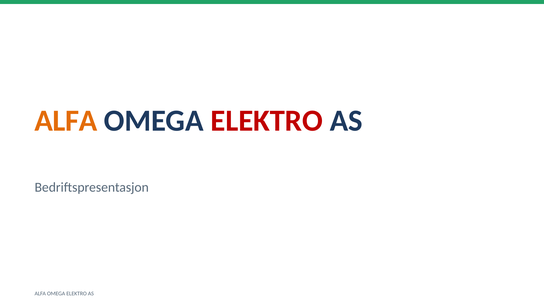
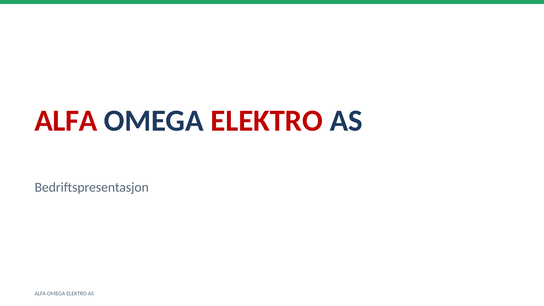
ALFA colour: orange -> red (66, 121)
